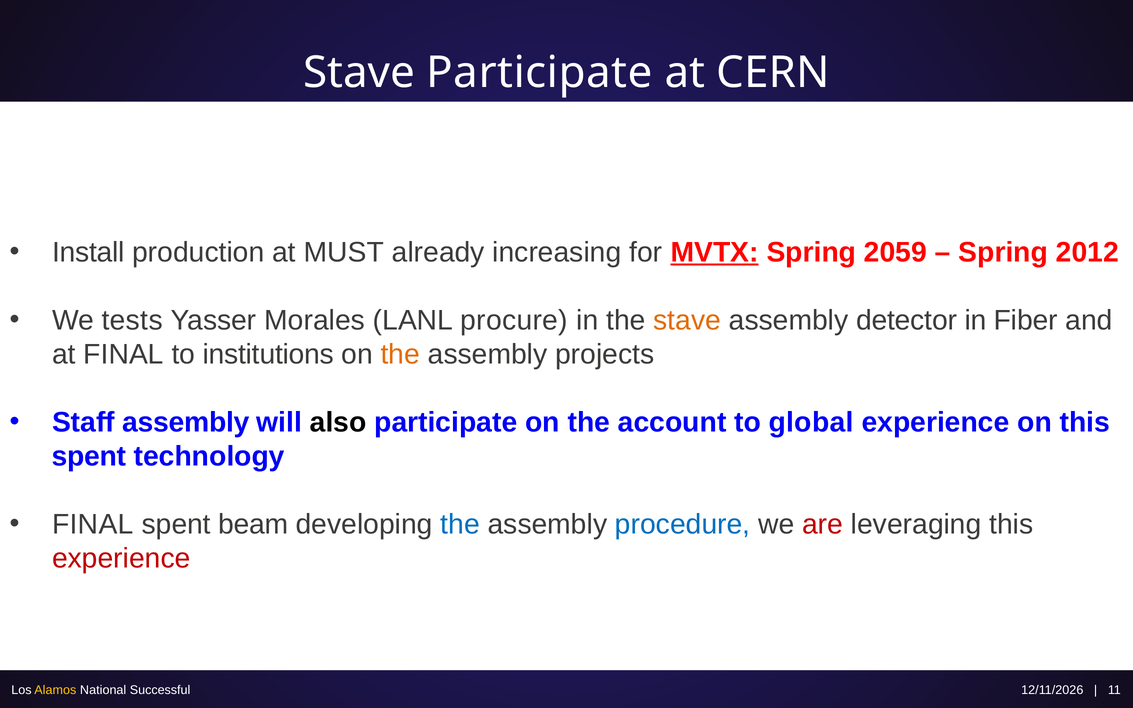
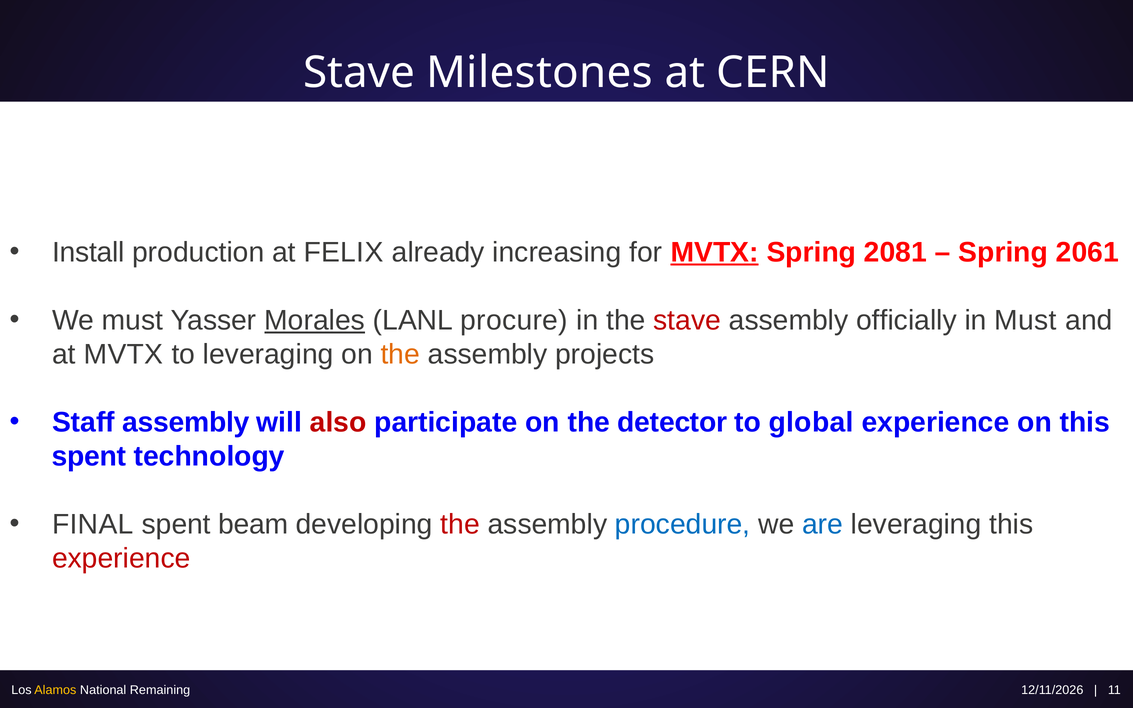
Stave Participate: Participate -> Milestones (540, 73)
MUST: MUST -> FELIX (344, 252)
2059: 2059 -> 2081 (895, 252)
2012: 2012 -> 2061 (1087, 252)
We tests: tests -> must (132, 320)
Morales underline: none -> present (315, 320)
stave colour: orange -> red (687, 320)
detector: detector -> officially (907, 320)
in Fiber: Fiber -> Must (1026, 320)
at FINAL: FINAL -> MVTX (123, 354)
to institutions: institutions -> leveraging (268, 354)
also colour: black -> red (338, 422)
account: account -> detector (672, 422)
the colour: blue -> red (460, 524)
are colour: red -> blue (823, 524)
Successful: Successful -> Remaining (160, 690)
